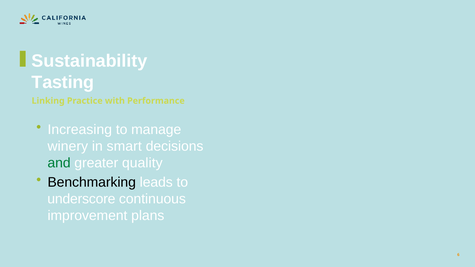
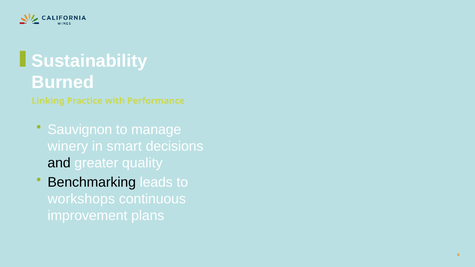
Tasting: Tasting -> Burned (63, 82)
Increasing: Increasing -> Sauvignon (80, 130)
and colour: green -> black (59, 163)
underscore: underscore -> workshops (81, 199)
